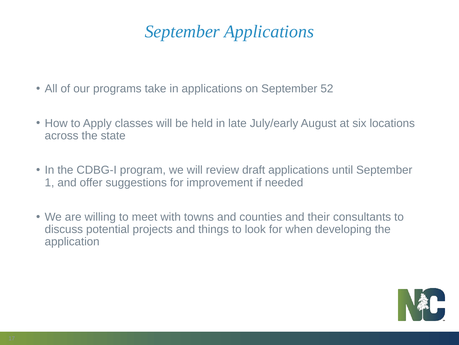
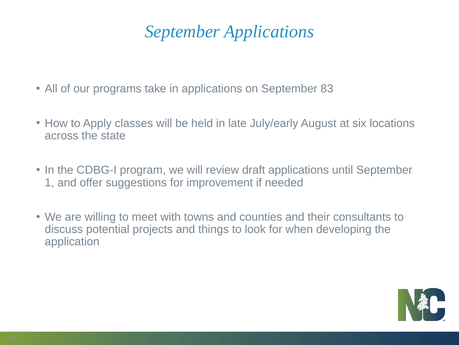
52: 52 -> 83 (327, 89)
